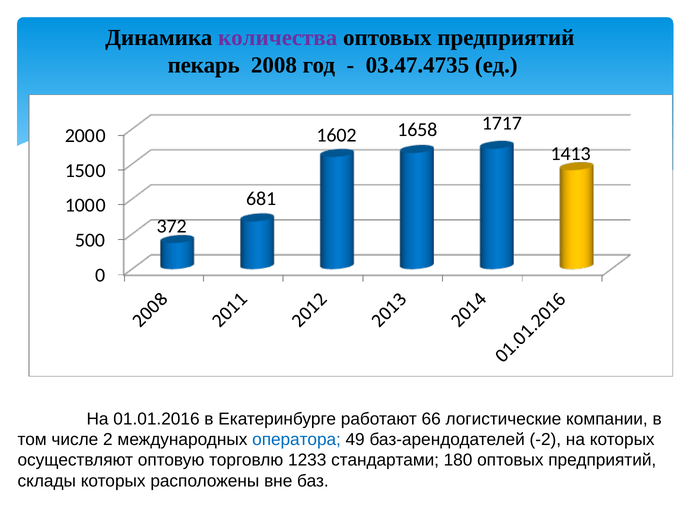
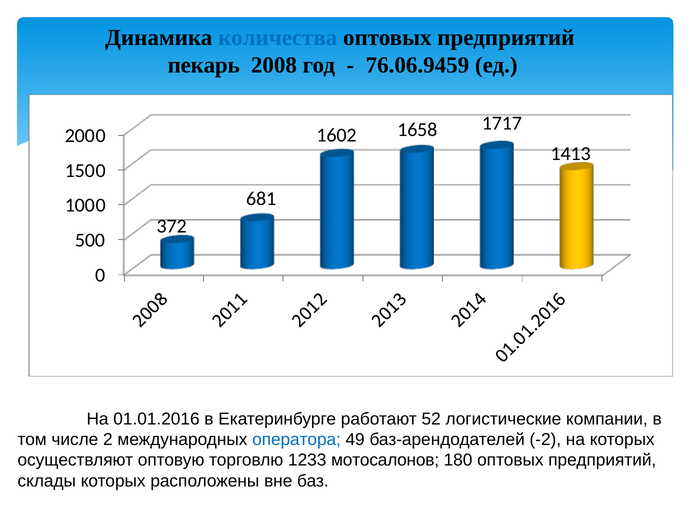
количества colour: purple -> blue (278, 38)
03.47.4735: 03.47.4735 -> 76.06.9459 (417, 65)
66: 66 -> 52 (431, 419)
стандартами: стандартами -> мотосалонов (385, 461)
